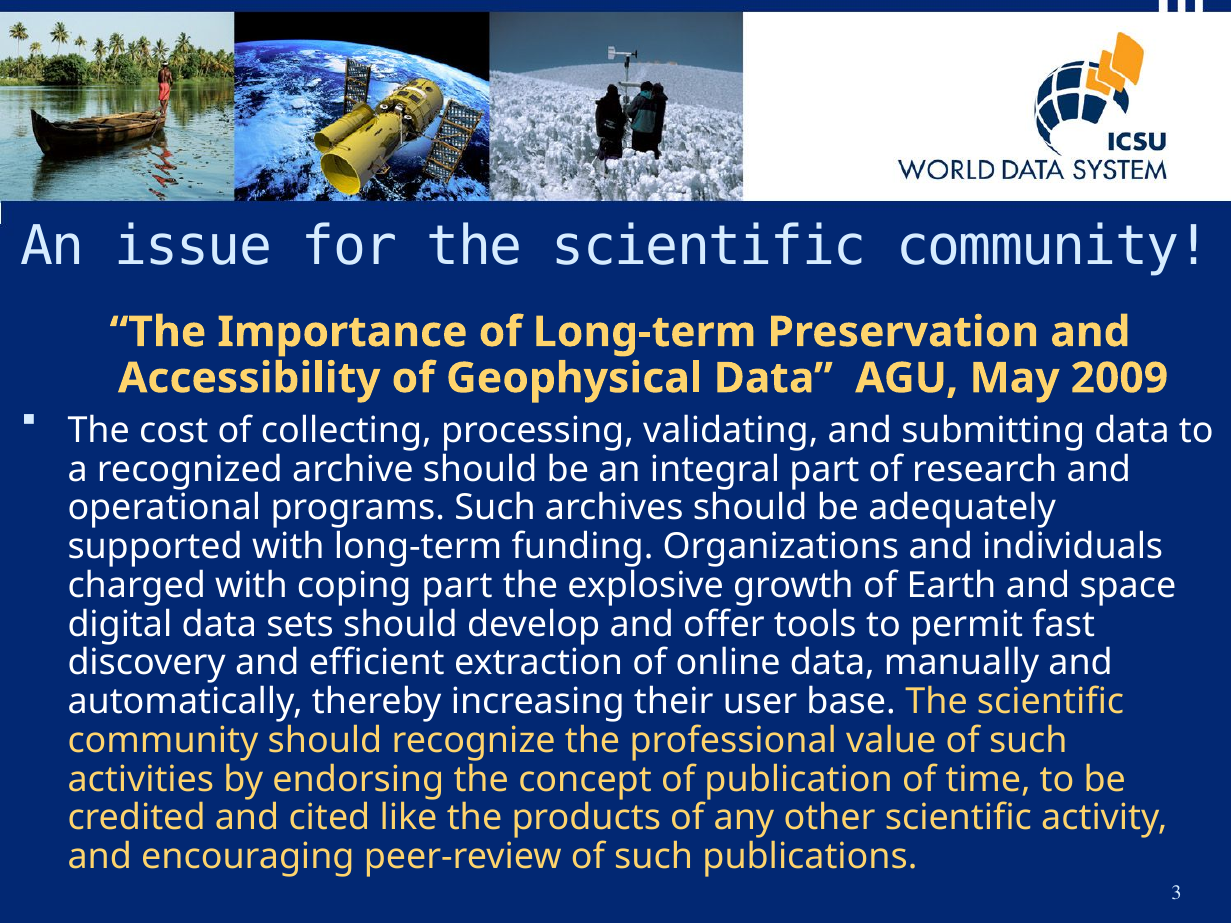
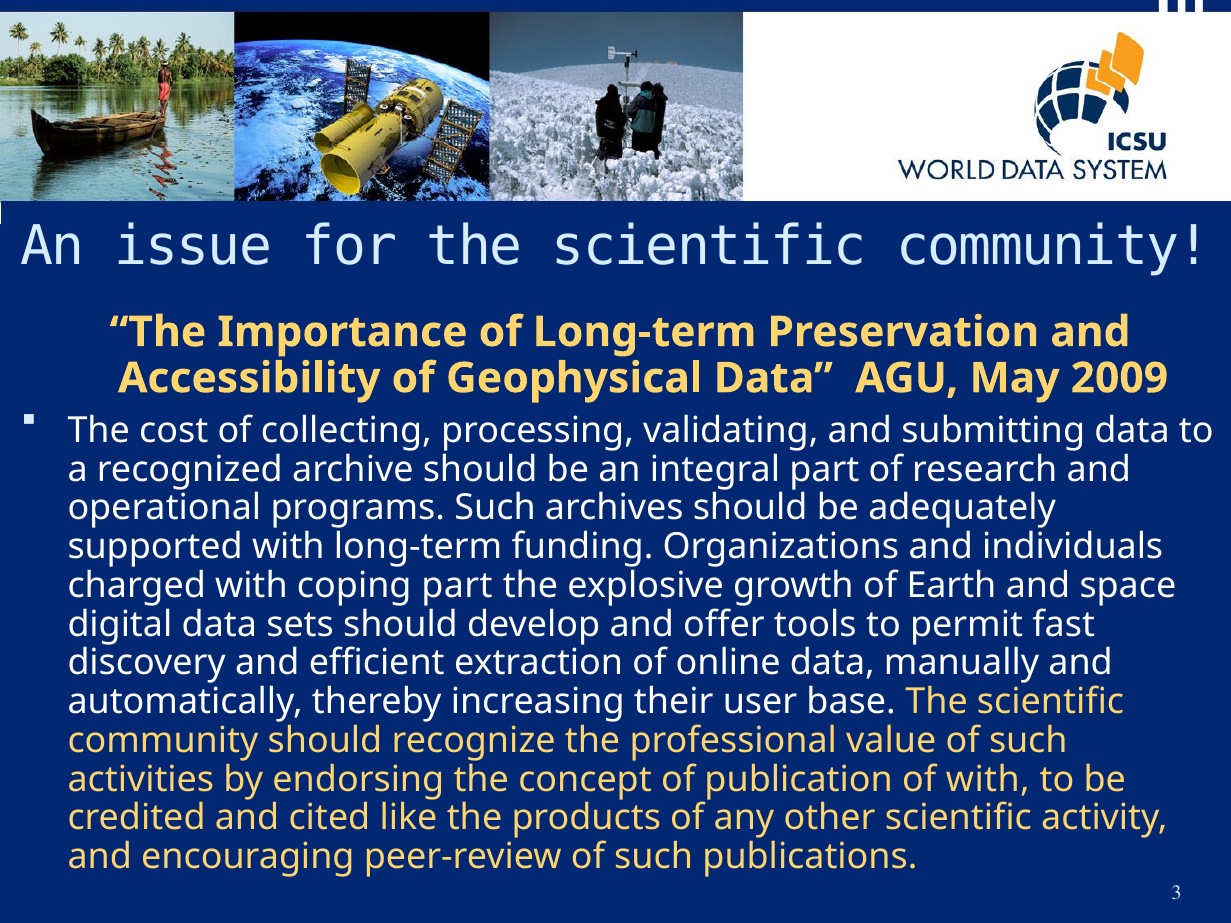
of time: time -> with (988, 780)
